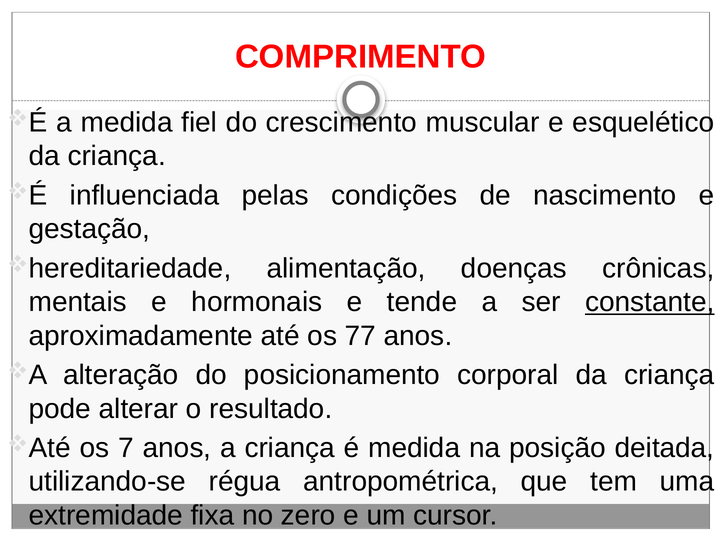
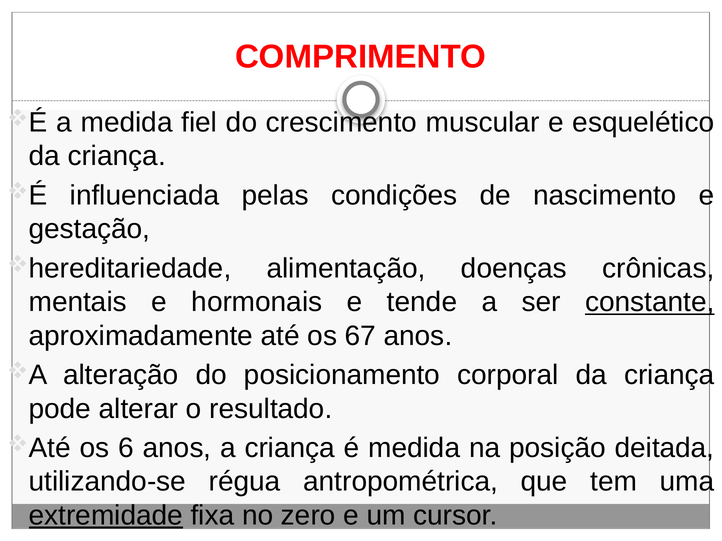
77: 77 -> 67 (360, 336)
7: 7 -> 6 (126, 448)
extremidade underline: none -> present (106, 516)
